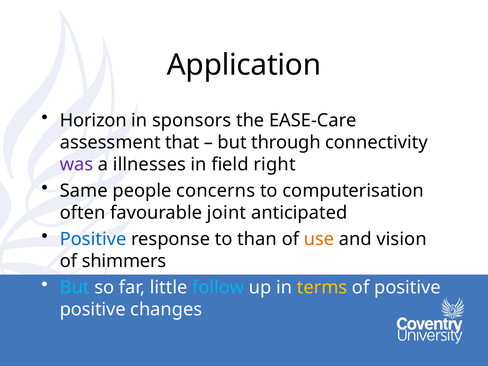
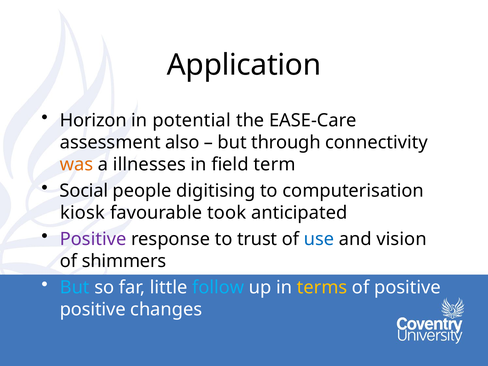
sponsors: sponsors -> potential (192, 120)
that: that -> also (182, 142)
was colour: purple -> orange (76, 164)
right: right -> term (275, 164)
Same: Same -> Social (84, 191)
concerns: concerns -> digitising (216, 191)
often: often -> kiosk (83, 213)
joint: joint -> took (227, 213)
Positive colour: blue -> purple (93, 239)
than: than -> trust (257, 239)
use colour: orange -> blue (319, 239)
